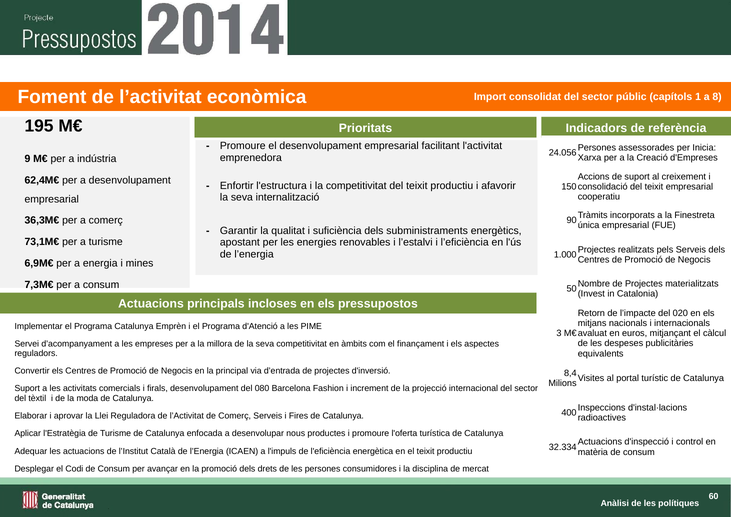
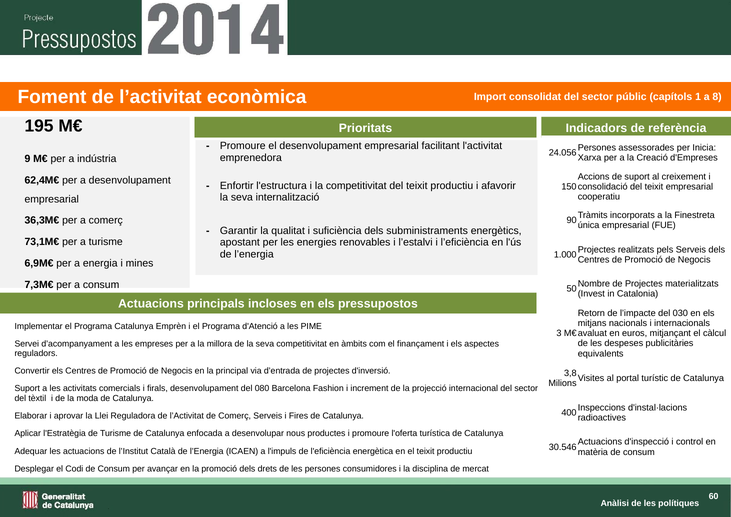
020: 020 -> 030 (680, 313)
8,4: 8,4 -> 3,8 (570, 373)
32.334: 32.334 -> 30.546 (563, 447)
